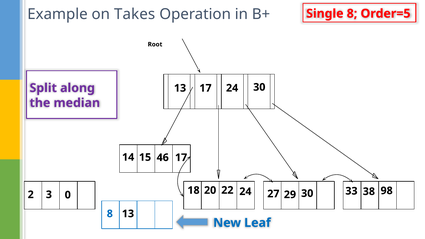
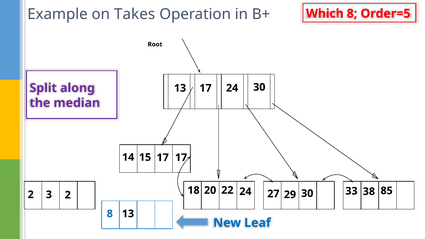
Single: Single -> Which (325, 14)
14 46: 46 -> 17 (163, 158)
98: 98 -> 85 (387, 191)
3 0: 0 -> 2 (68, 195)
